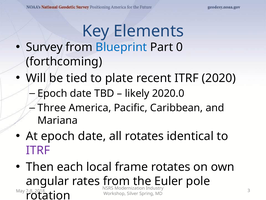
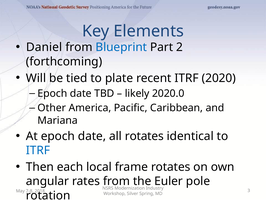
Survey: Survey -> Daniel (44, 47)
0: 0 -> 2 (180, 47)
Three: Three -> Other (52, 108)
ITRF colour: purple -> blue (38, 150)
